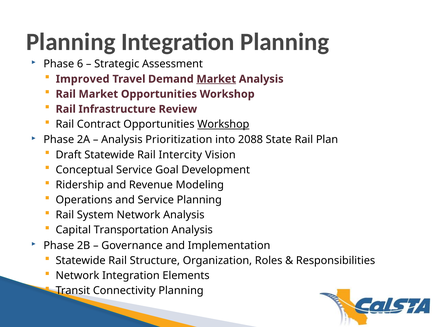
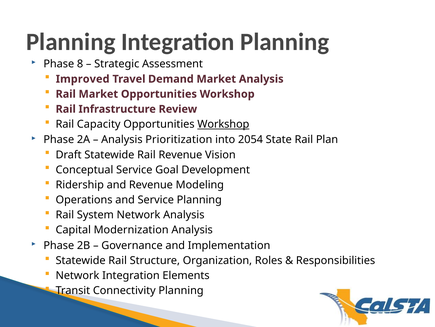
6: 6 -> 8 (80, 64)
Market underline: present -> none (216, 79)
Contract: Contract -> Capacity (99, 124)
2088: 2088 -> 2054 (251, 139)
Rail Intercity: Intercity -> Revenue (180, 154)
Transportation: Transportation -> Modernization (131, 229)
